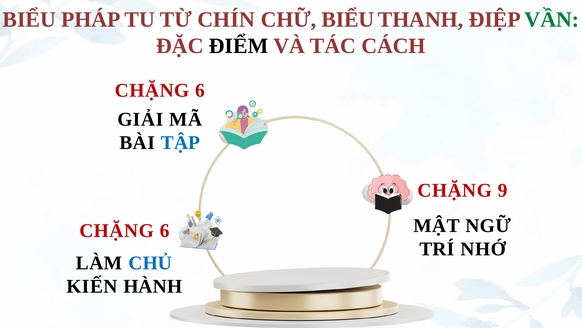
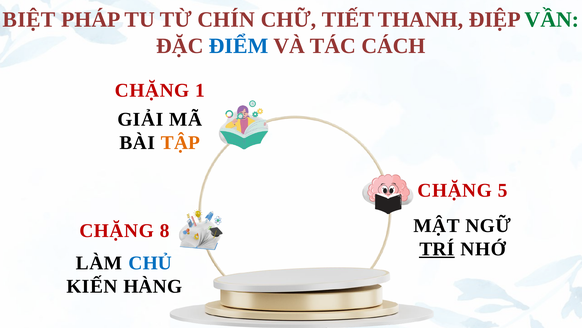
BIỂU: BIỂU -> BIỆT (29, 20)
CHỮ BIỂU: BIỂU -> TIẾT (348, 20)
ĐIỂM colour: black -> blue (239, 46)
6: 6 -> 1 (200, 90)
TẬP colour: blue -> orange (181, 142)
9: 9 -> 5 (503, 190)
6: 6 -> 8 (165, 230)
TRÍ underline: none -> present (437, 249)
HÀNH: HÀNH -> HÀNG (153, 286)
